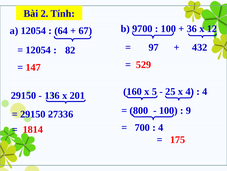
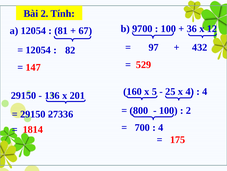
64: 64 -> 81 (61, 31)
9: 9 -> 2 (188, 110)
